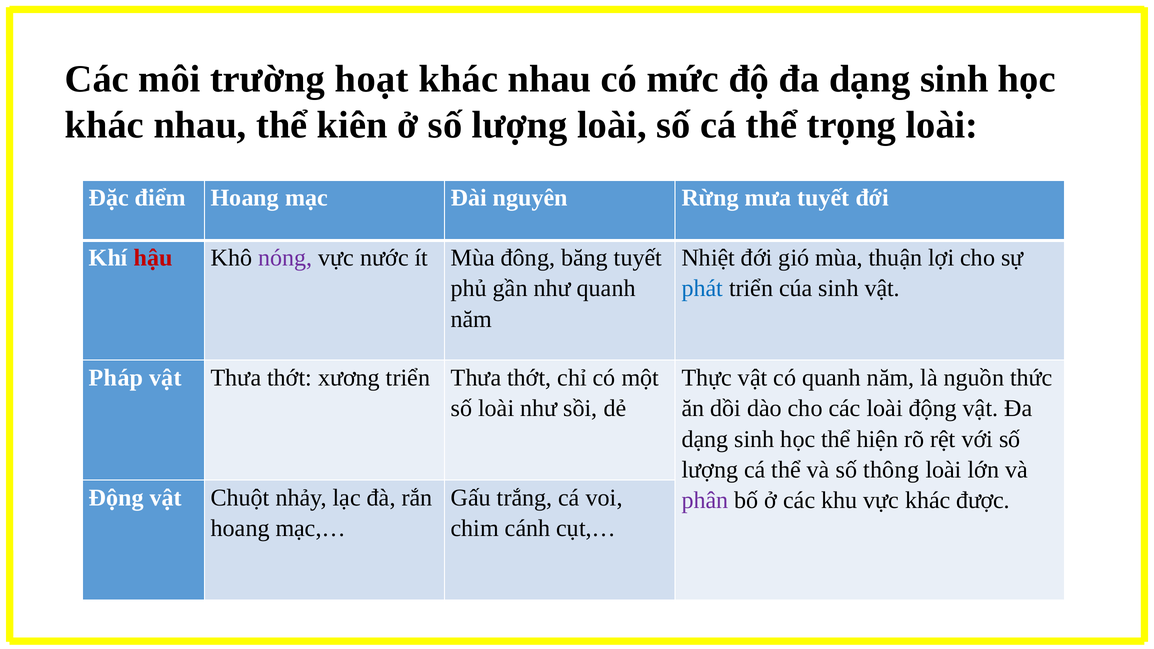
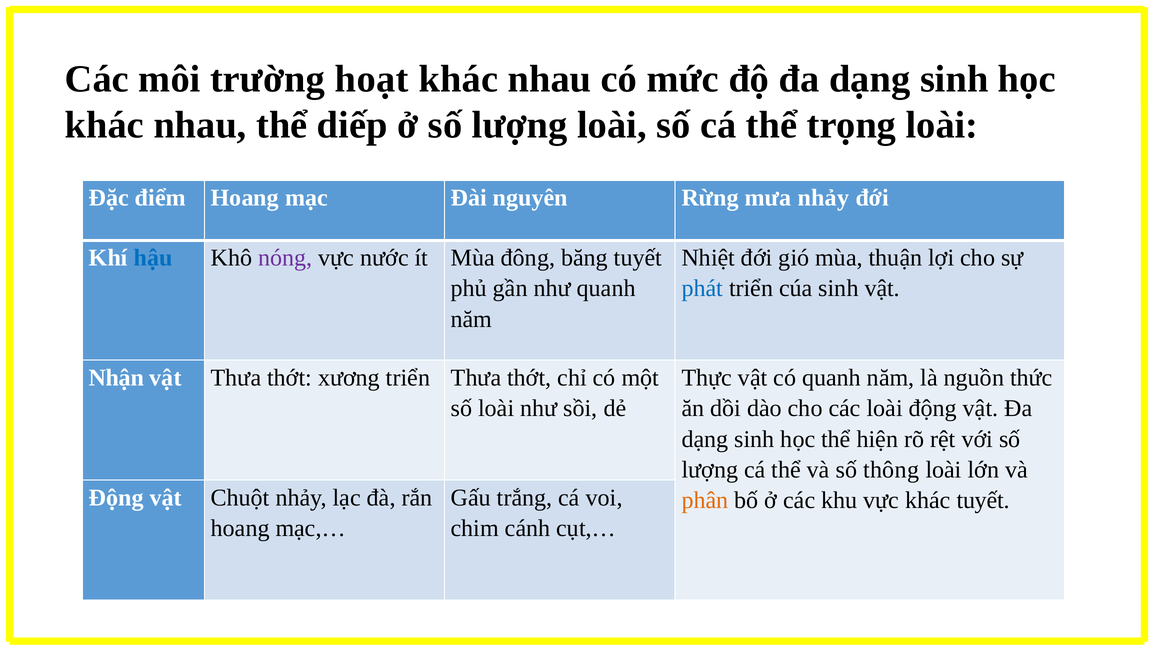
kiên: kiên -> diếp (352, 125)
mưa tuyết: tuyết -> nhảy (823, 198)
hậu colour: red -> blue (153, 258)
Pháp: Pháp -> Nhận (116, 378)
phân colour: purple -> orange (705, 501)
khác được: được -> tuyết (983, 501)
